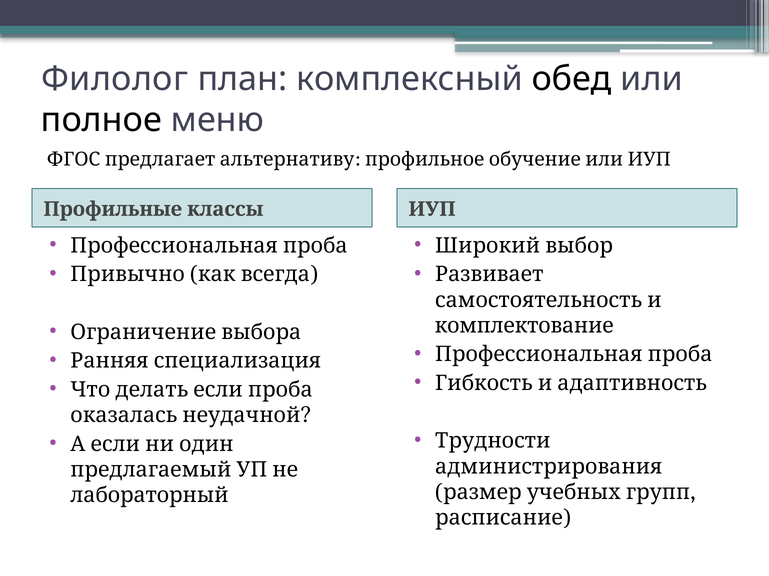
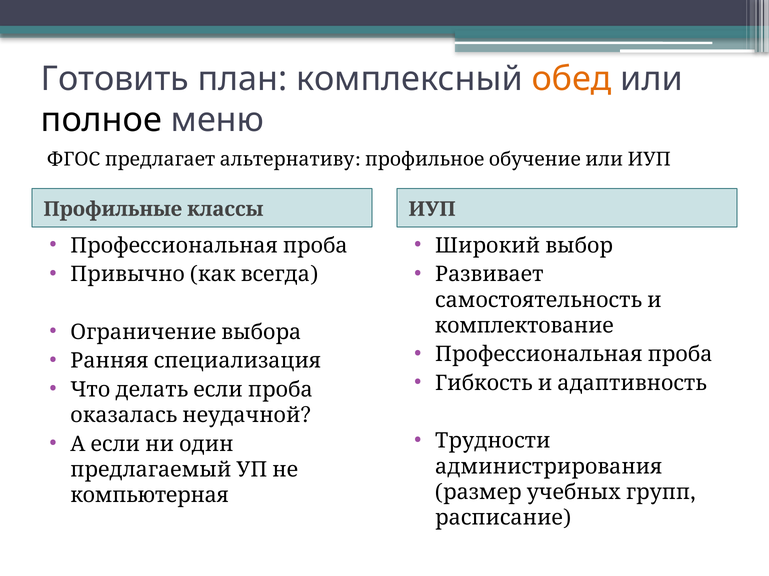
Филолог: Филолог -> Готовить (115, 79)
обед colour: black -> orange (572, 79)
лабораторный: лабораторный -> компьютерная (150, 496)
